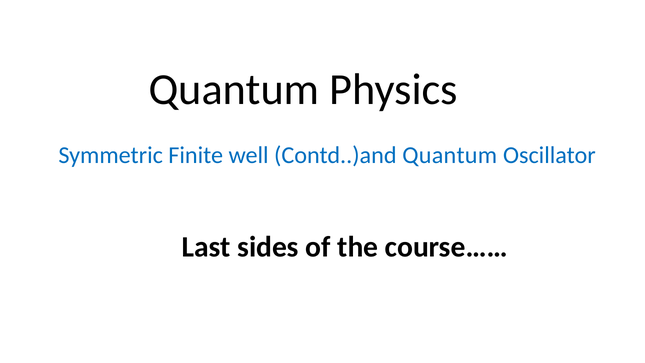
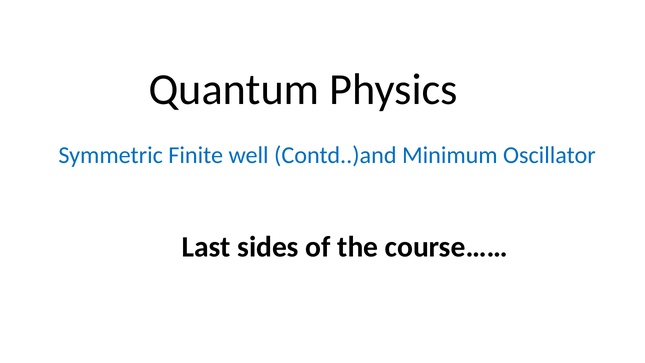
Contd..)and Quantum: Quantum -> Minimum (450, 155)
